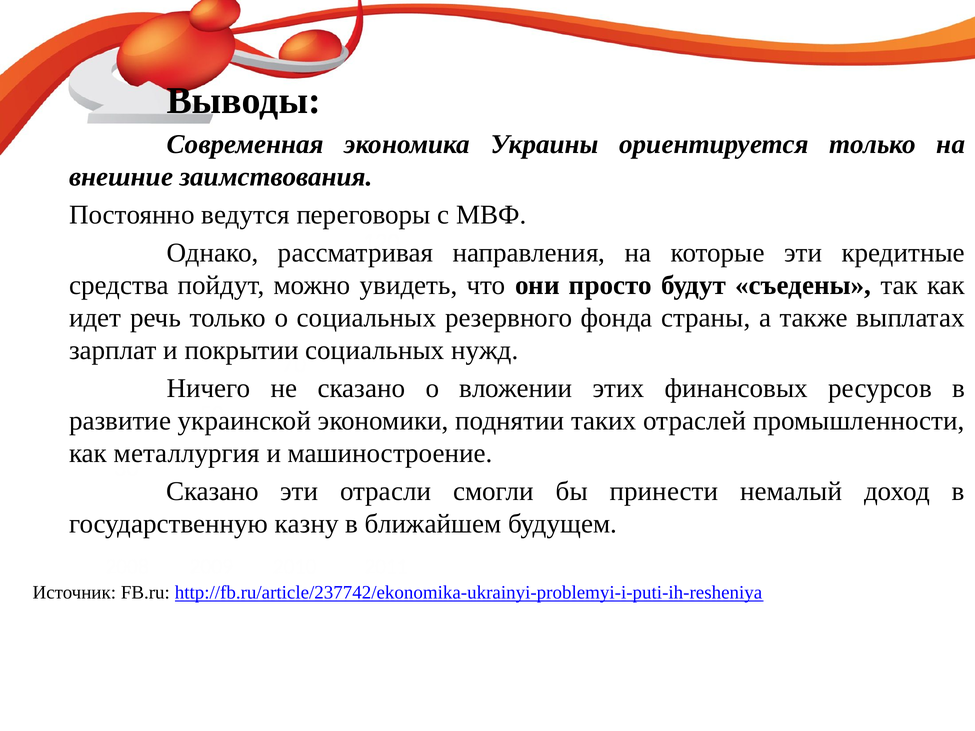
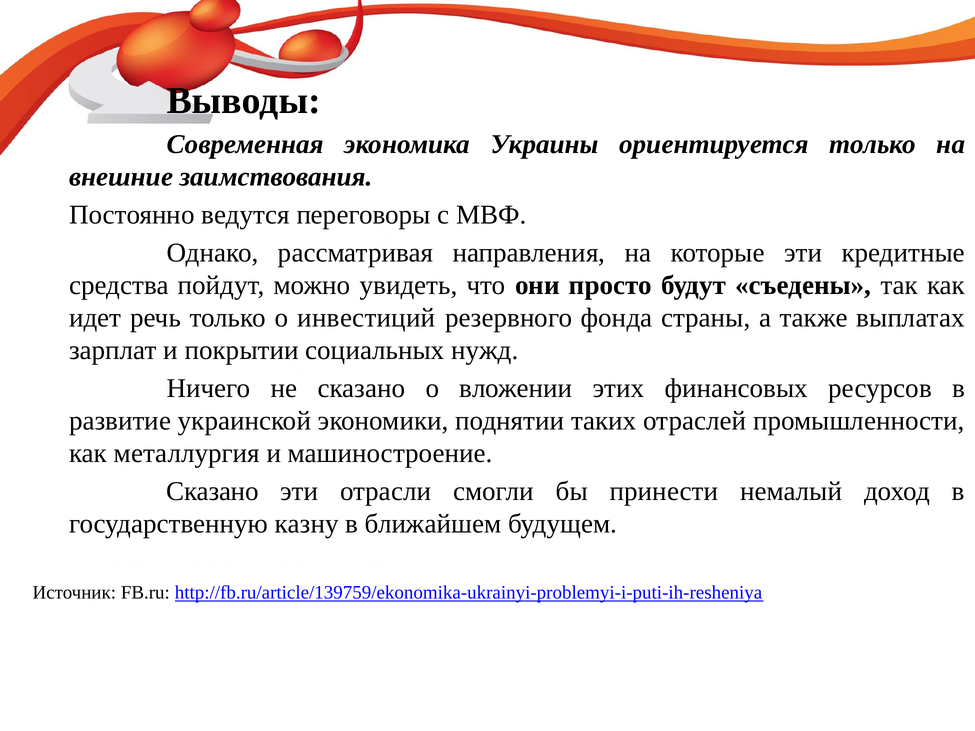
о социальных: социальных -> инвестиций (366, 318)
http://fb.ru/article/237742/ekonomika-ukrainyi-problemyi-i-puti-ih-resheniya: http://fb.ru/article/237742/ekonomika-ukrainyi-problemyi-i-puti-ih-resheniya -> http://fb.ru/article/139759/ekonomika-ukrainyi-problemyi-i-puti-ih-resheniya (468, 593)
